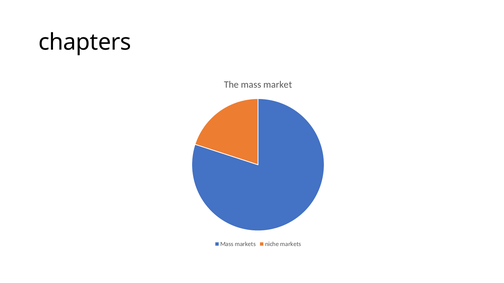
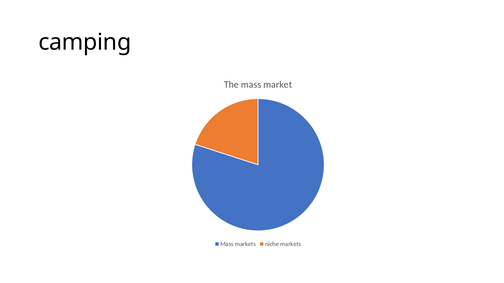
chapters: chapters -> camping (85, 42)
